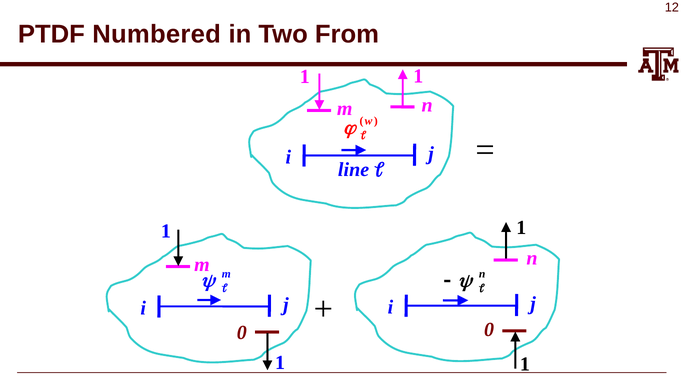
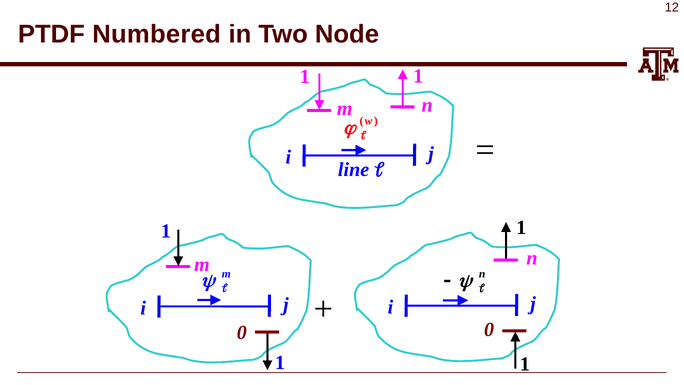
From: From -> Node (347, 34)
